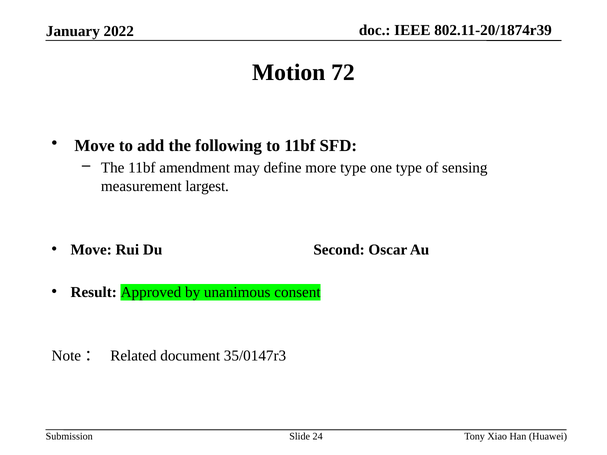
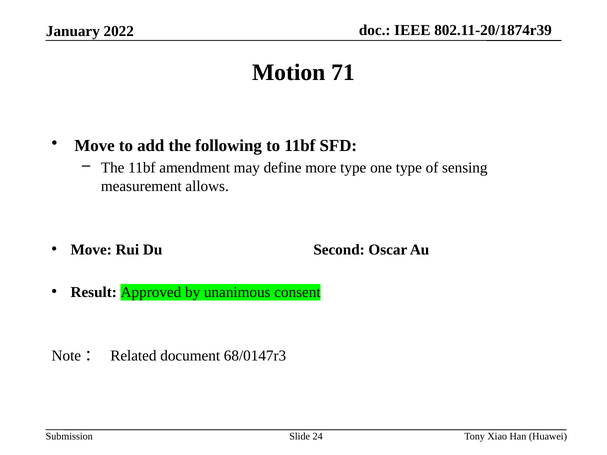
72: 72 -> 71 (343, 72)
largest: largest -> allows (207, 186)
35/0147r3: 35/0147r3 -> 68/0147r3 (255, 356)
